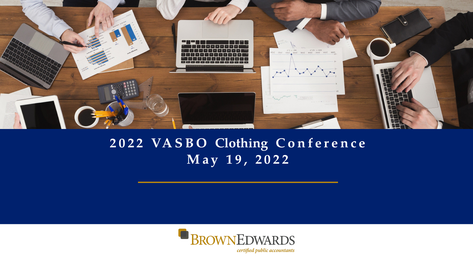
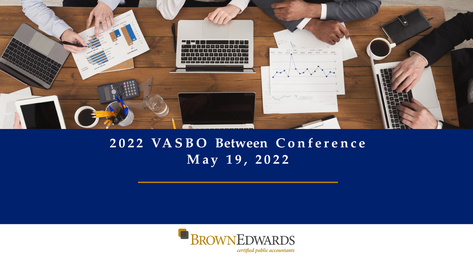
Clothing: Clothing -> Between (241, 143)
